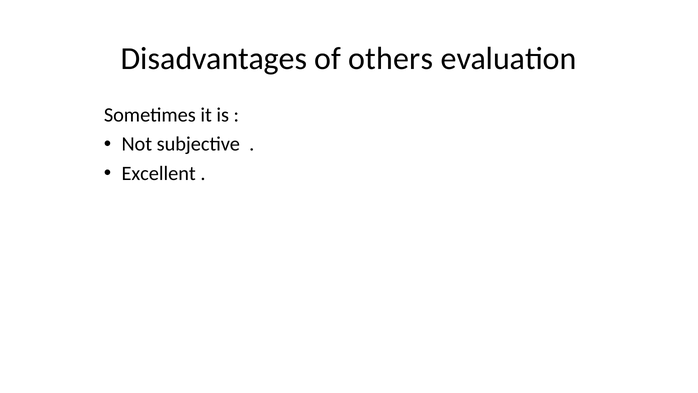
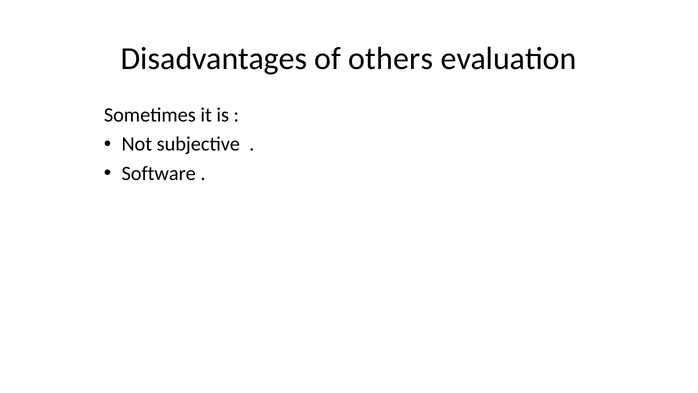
Excellent: Excellent -> Software (159, 173)
